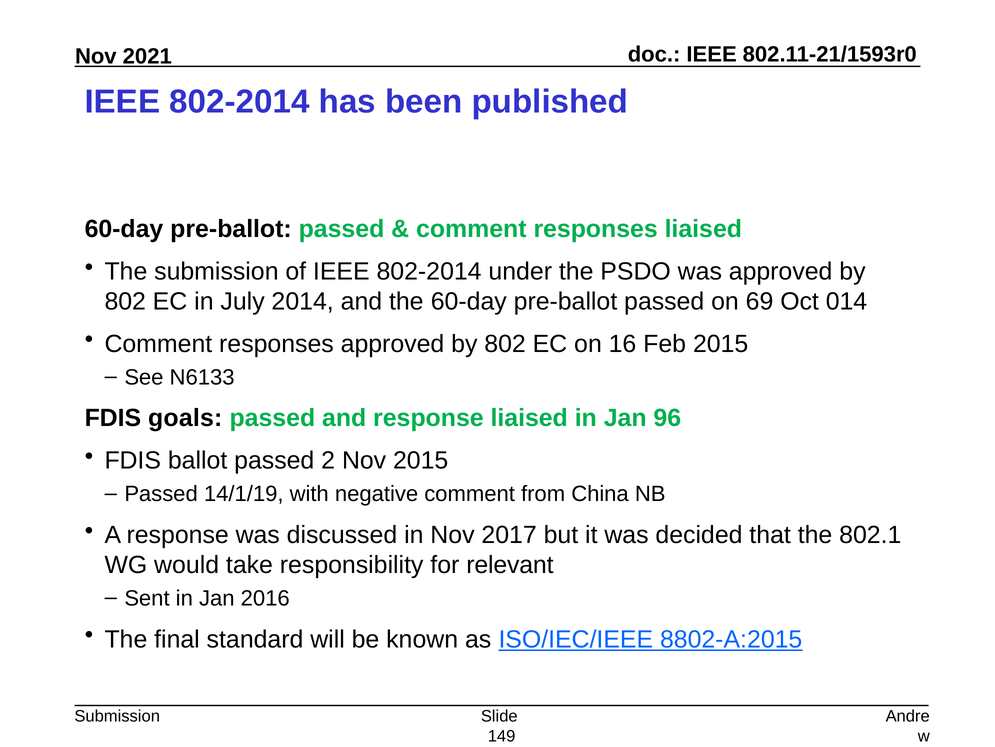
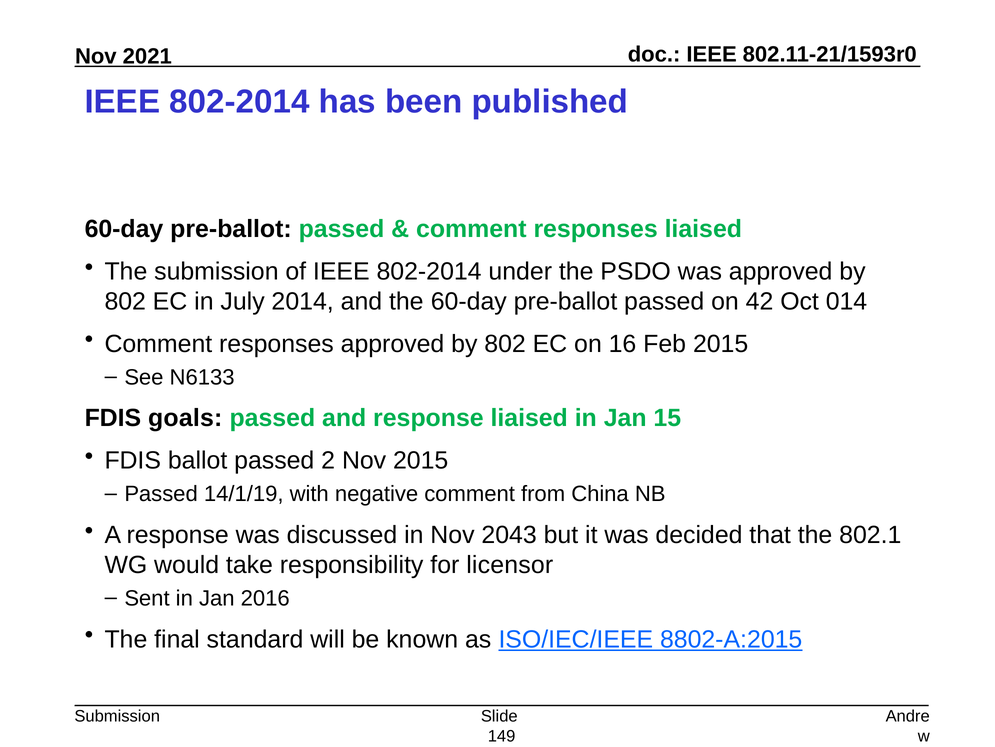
69: 69 -> 42 (760, 301)
96: 96 -> 15 (667, 418)
2017: 2017 -> 2043 (509, 534)
relevant: relevant -> licensor (510, 564)
